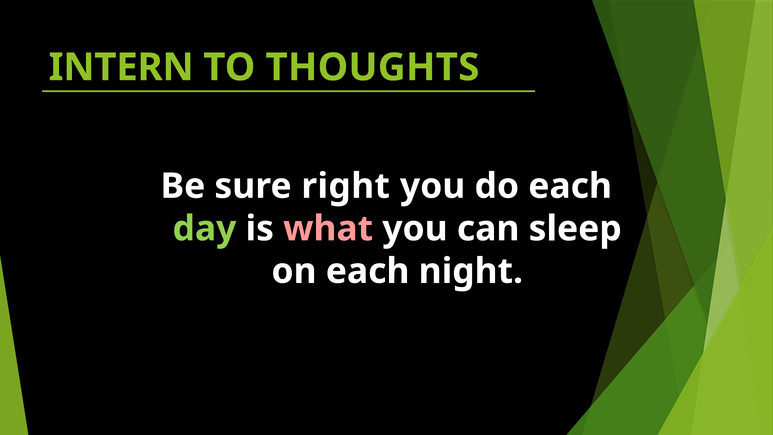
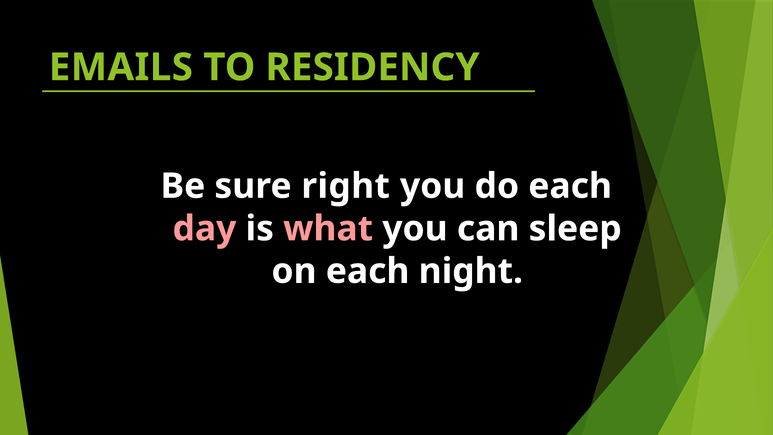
INTERN: INTERN -> EMAILS (121, 67)
THOUGHTS: THOUGHTS -> RESIDENCY (372, 67)
day colour: light green -> pink (204, 229)
